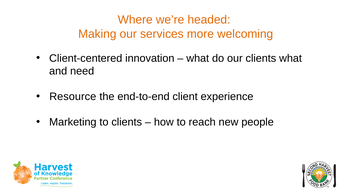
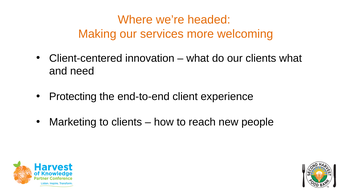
Resource: Resource -> Protecting (73, 97)
